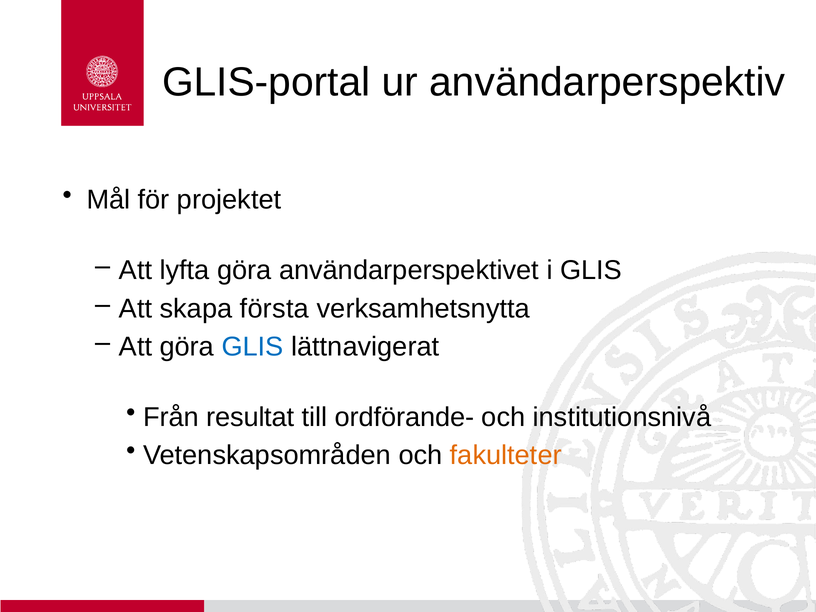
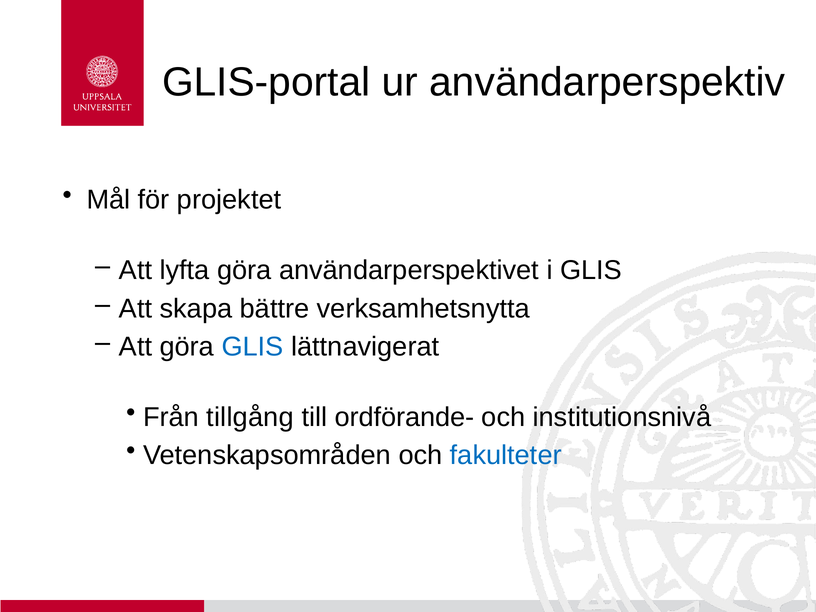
första: första -> bättre (275, 309)
resultat: resultat -> tillgång (250, 417)
fakulteter colour: orange -> blue (506, 455)
